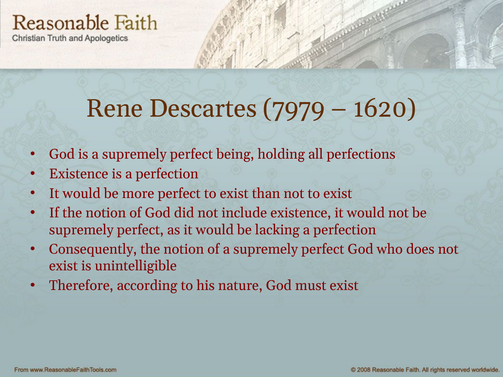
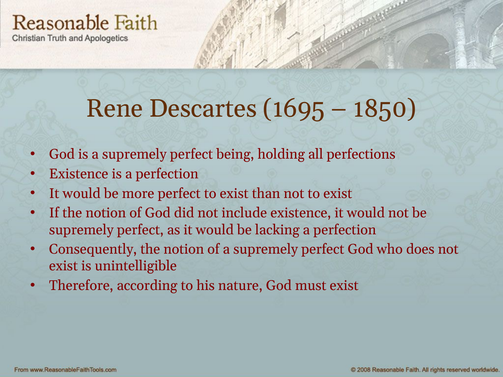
7979: 7979 -> 1695 (294, 109)
1620: 1620 -> 1850 (385, 109)
